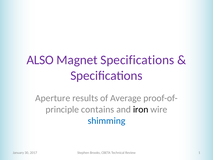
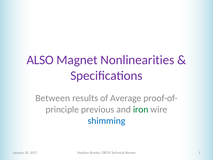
Magnet Specifications: Specifications -> Nonlinearities (137, 60)
Aperture: Aperture -> Between (53, 98)
contains: contains -> previous (98, 109)
iron colour: black -> green (141, 109)
